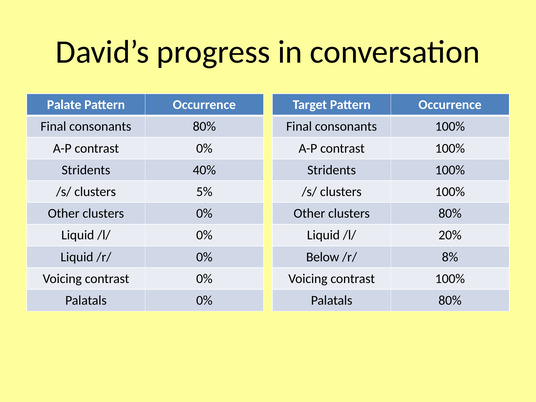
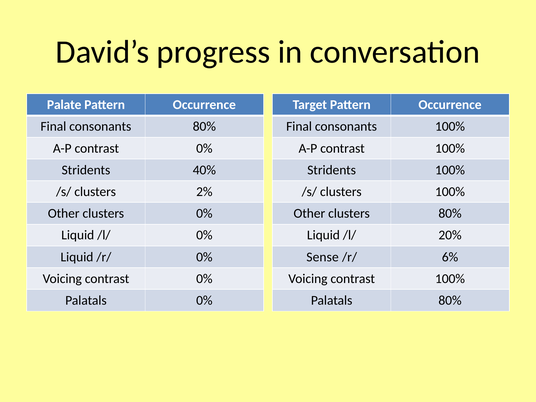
5%: 5% -> 2% (204, 192)
Below: Below -> Sense (323, 257)
8%: 8% -> 6% (450, 257)
